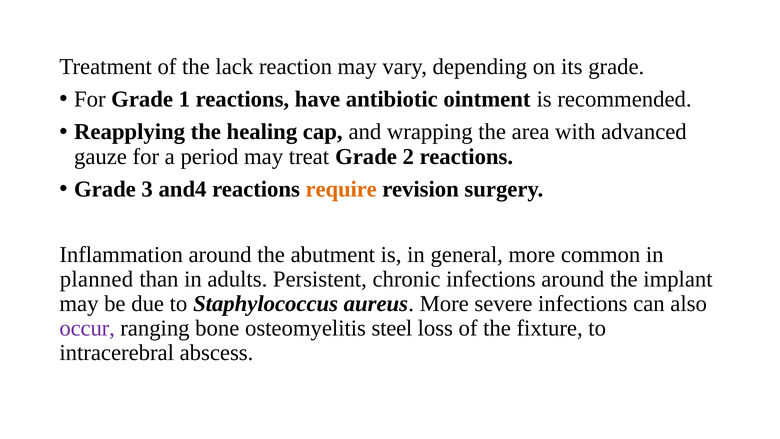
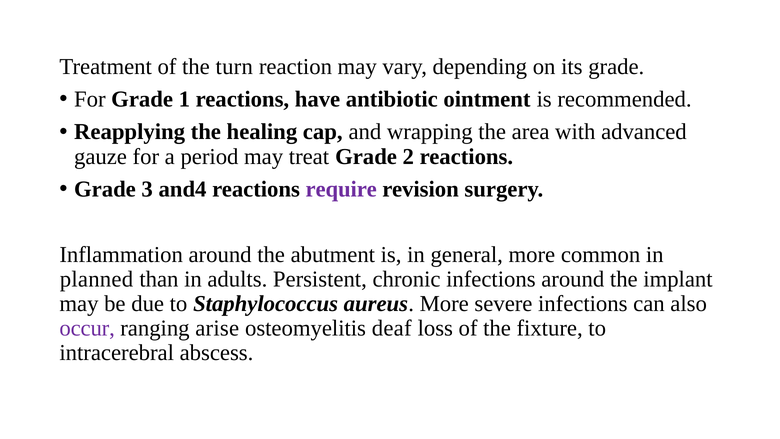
lack: lack -> turn (234, 67)
require colour: orange -> purple (341, 189)
bone: bone -> arise (217, 328)
steel: steel -> deaf (392, 328)
